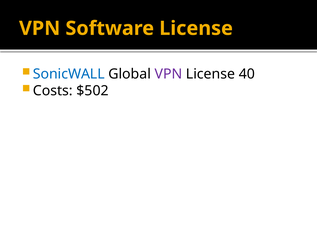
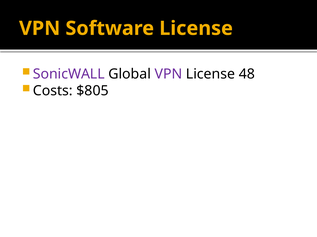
SonicWALL colour: blue -> purple (69, 74)
40: 40 -> 48 (247, 74)
$502: $502 -> $805 (93, 91)
